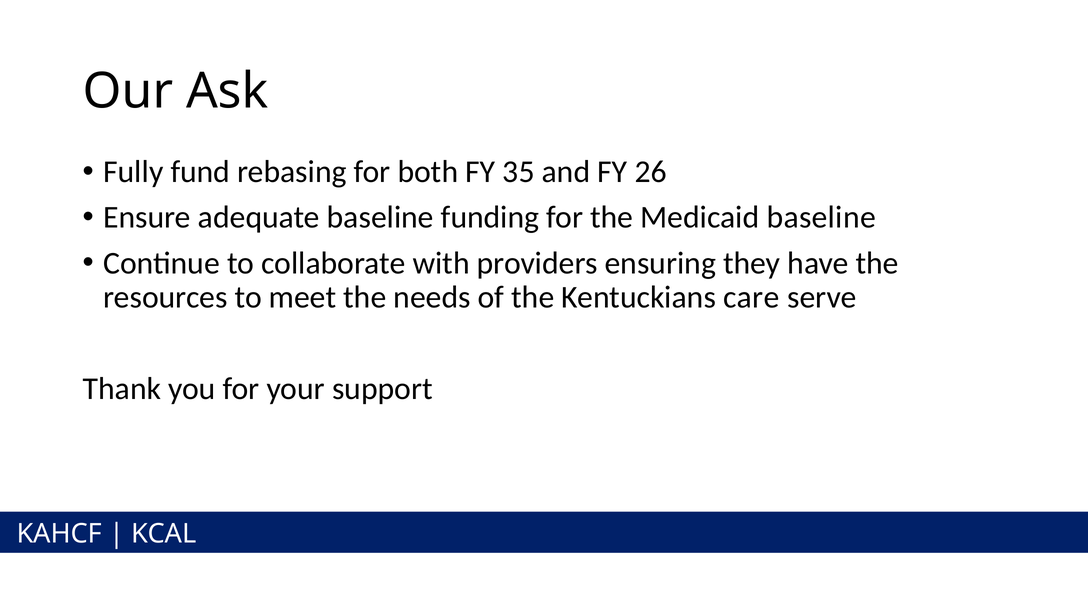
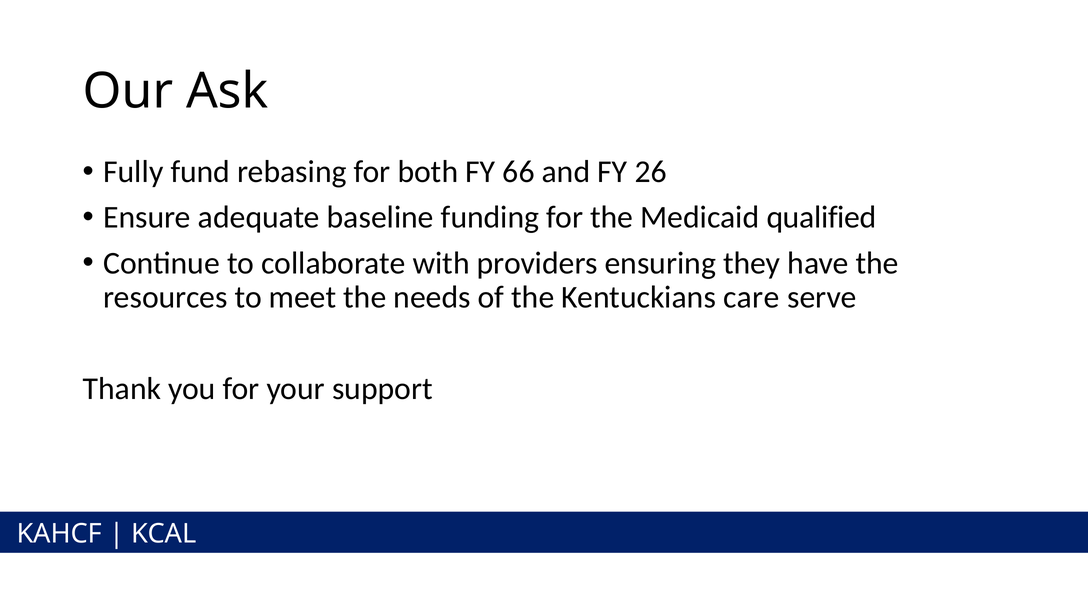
35: 35 -> 66 (519, 172)
Medicaid baseline: baseline -> qualified (821, 218)
